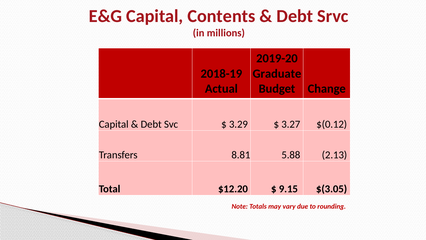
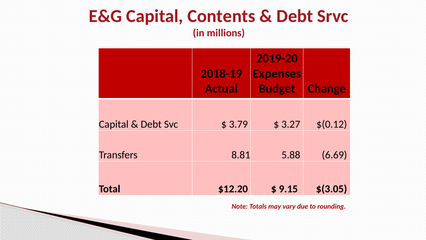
Graduate: Graduate -> Expenses (277, 74)
3.29: 3.29 -> 3.79 (238, 124)
2.13: 2.13 -> 6.69 (334, 155)
